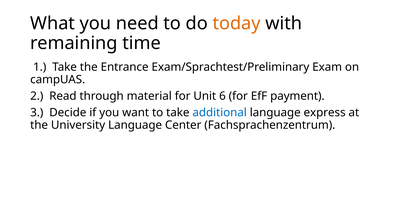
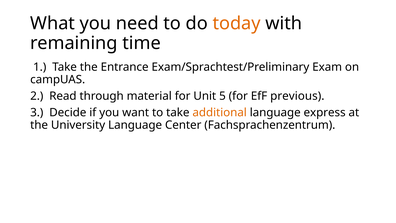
6: 6 -> 5 (222, 96)
payment: payment -> previous (297, 96)
additional colour: blue -> orange (220, 113)
